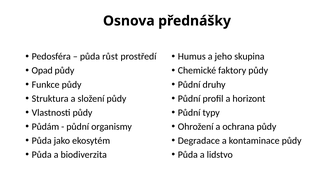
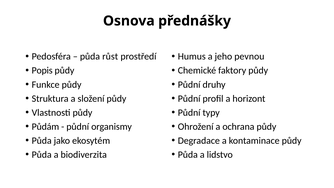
skupina: skupina -> pevnou (249, 56)
Opad: Opad -> Popis (42, 70)
